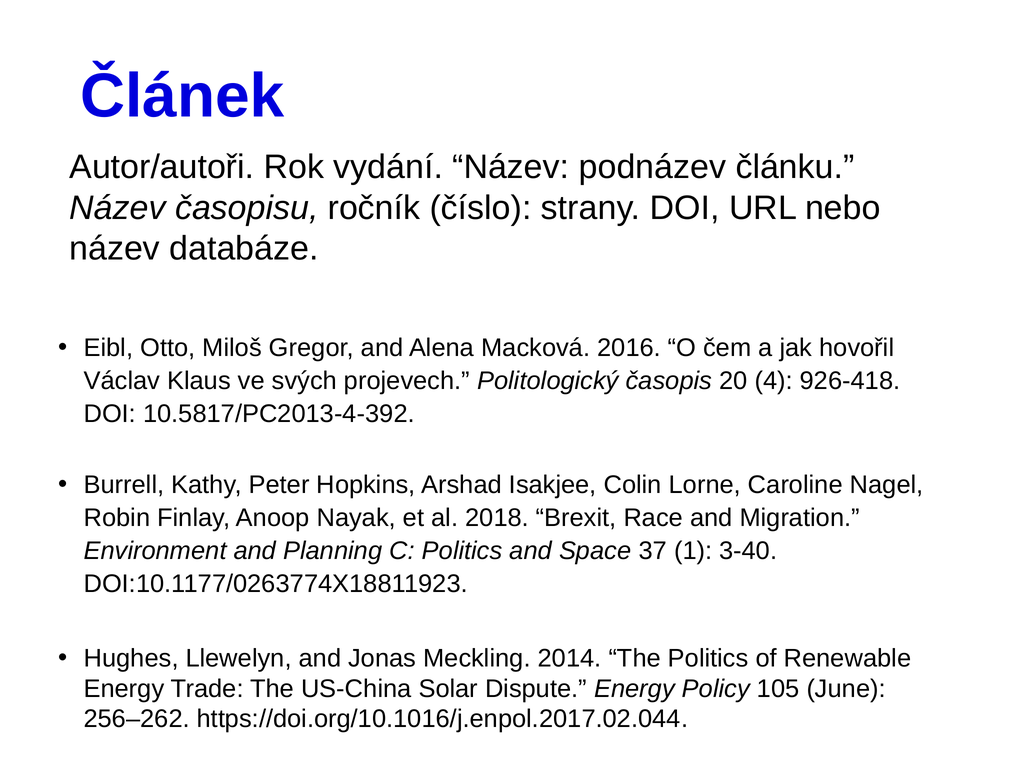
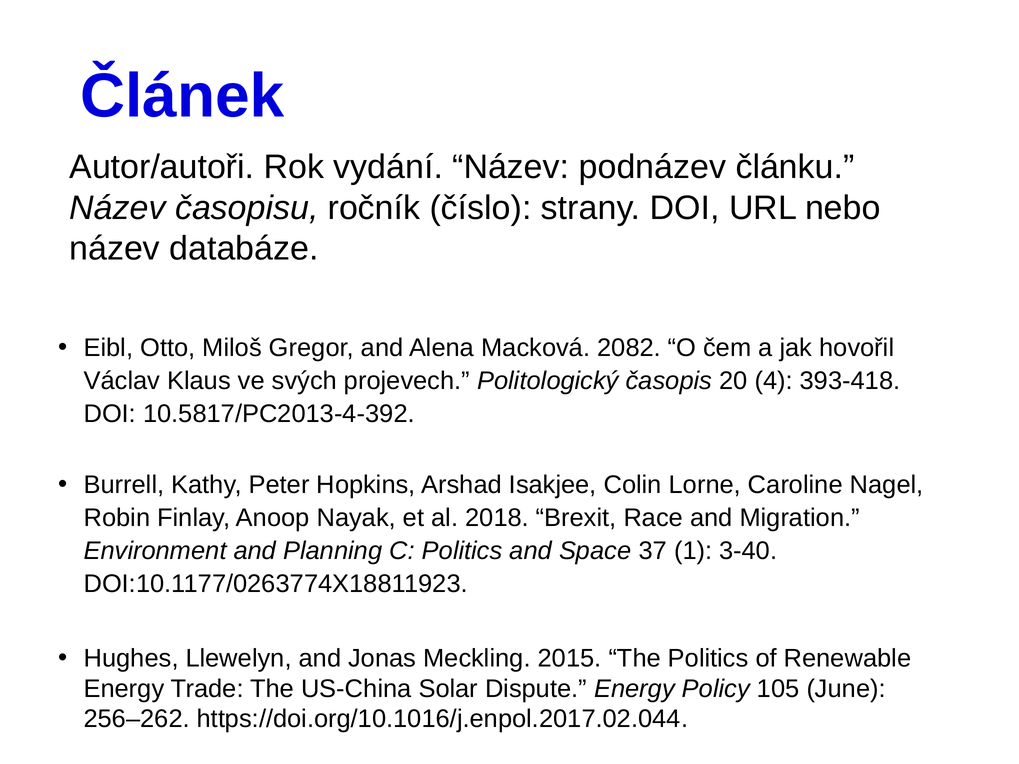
2016: 2016 -> 2082 (629, 348)
926-418: 926-418 -> 393-418 (850, 381)
2014: 2014 -> 2015 (570, 659)
